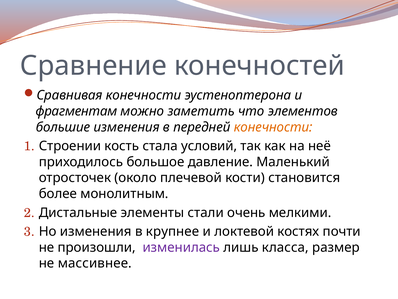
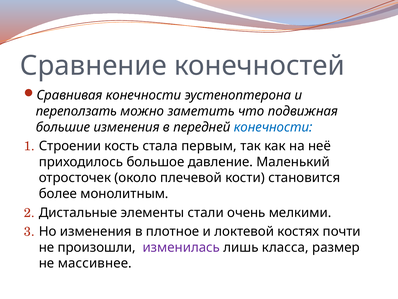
фрагментам: фрагментам -> переползать (76, 111)
элементов: элементов -> подвижная (303, 111)
конечности colour: orange -> blue (273, 127)
условий: условий -> первым (209, 146)
крупнее: крупнее -> плотное (173, 231)
